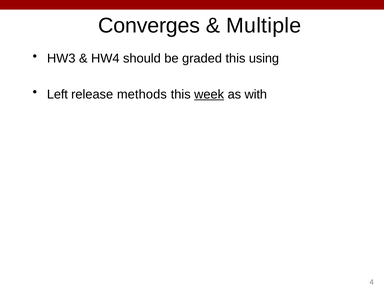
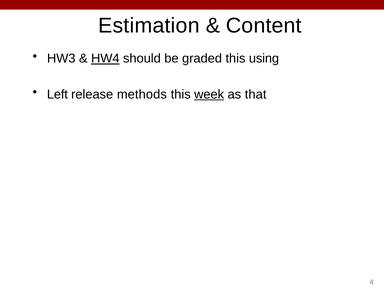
Converges: Converges -> Estimation (149, 25)
Multiple: Multiple -> Content (264, 25)
HW4 underline: none -> present (105, 58)
with: with -> that (256, 94)
